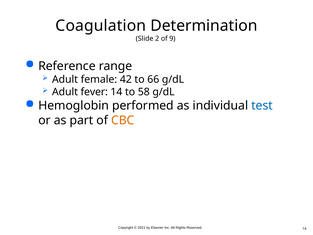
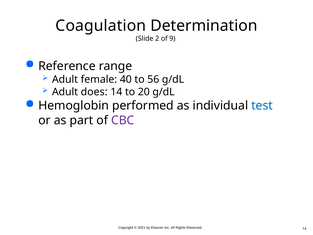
42: 42 -> 40 (126, 79)
66: 66 -> 56 (153, 79)
fever: fever -> does (94, 92)
58: 58 -> 20 (144, 92)
CBC colour: orange -> purple (123, 120)
